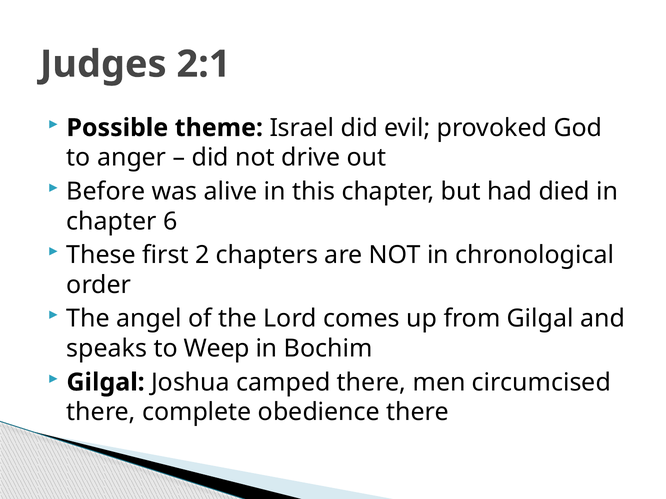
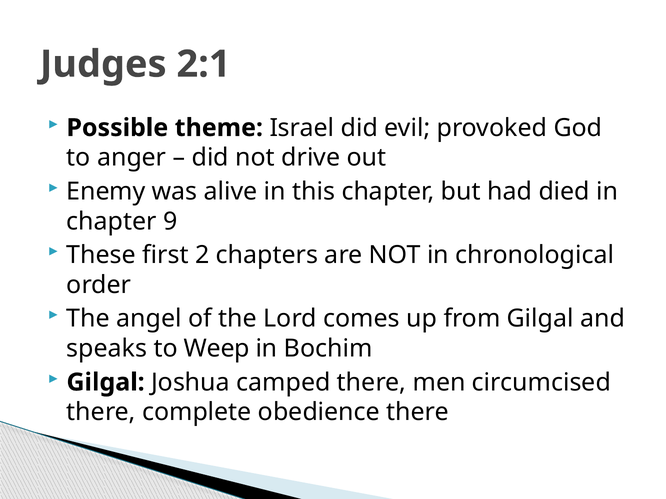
Before: Before -> Enemy (106, 192)
6: 6 -> 9 (170, 222)
